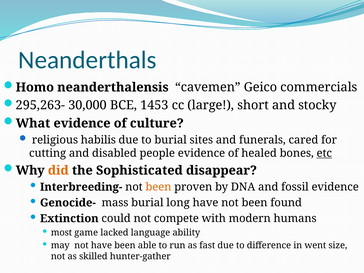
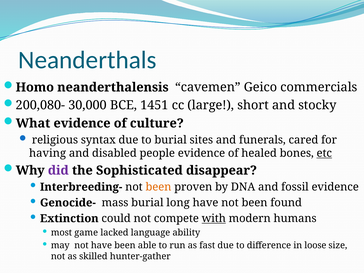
295,263-: 295,263- -> 200,080- (40, 105)
1453: 1453 -> 1451 (154, 105)
habilis: habilis -> syntax (98, 140)
cutting: cutting -> having (48, 153)
did colour: orange -> purple (58, 170)
with underline: none -> present (214, 218)
went: went -> loose (315, 245)
